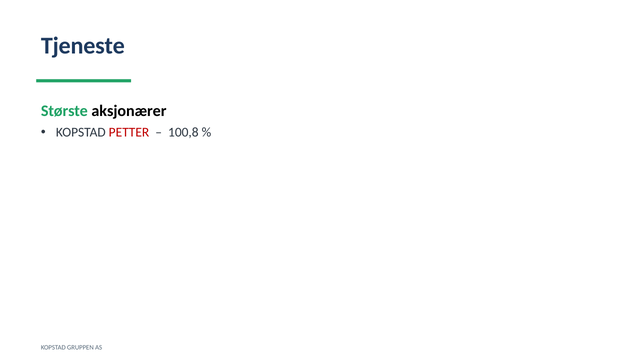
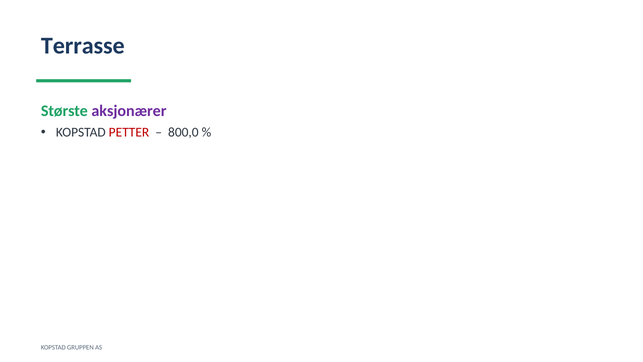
Tjeneste: Tjeneste -> Terrasse (83, 46)
aksjonærer colour: black -> purple (129, 111)
100,8: 100,8 -> 800,0 (183, 132)
